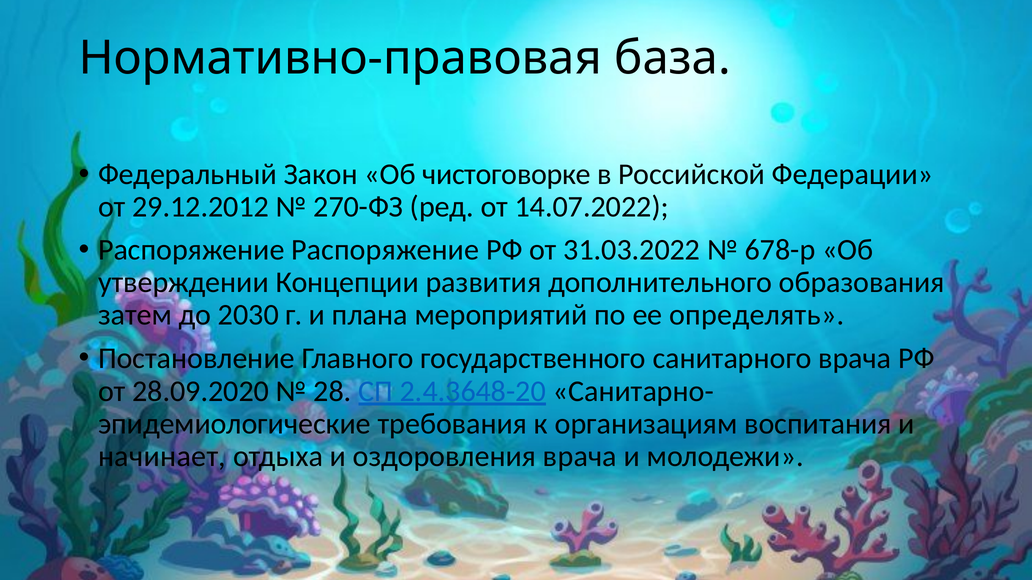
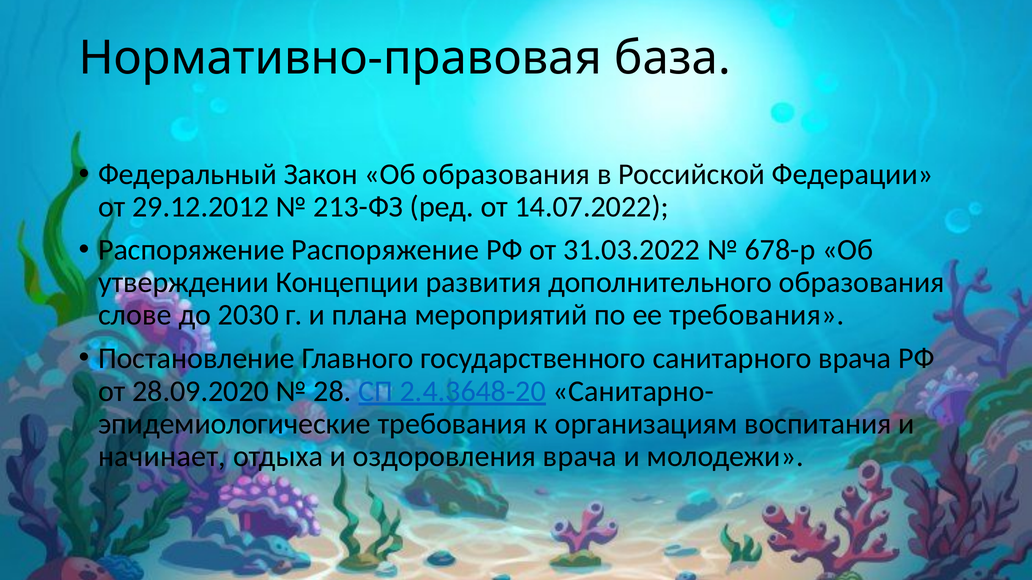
Об чистоговорке: чистоговорке -> образования (506, 174)
270-ФЗ: 270-ФЗ -> 213-ФЗ (358, 207)
затем: затем -> слове (135, 315)
ее определять: определять -> требования (757, 315)
